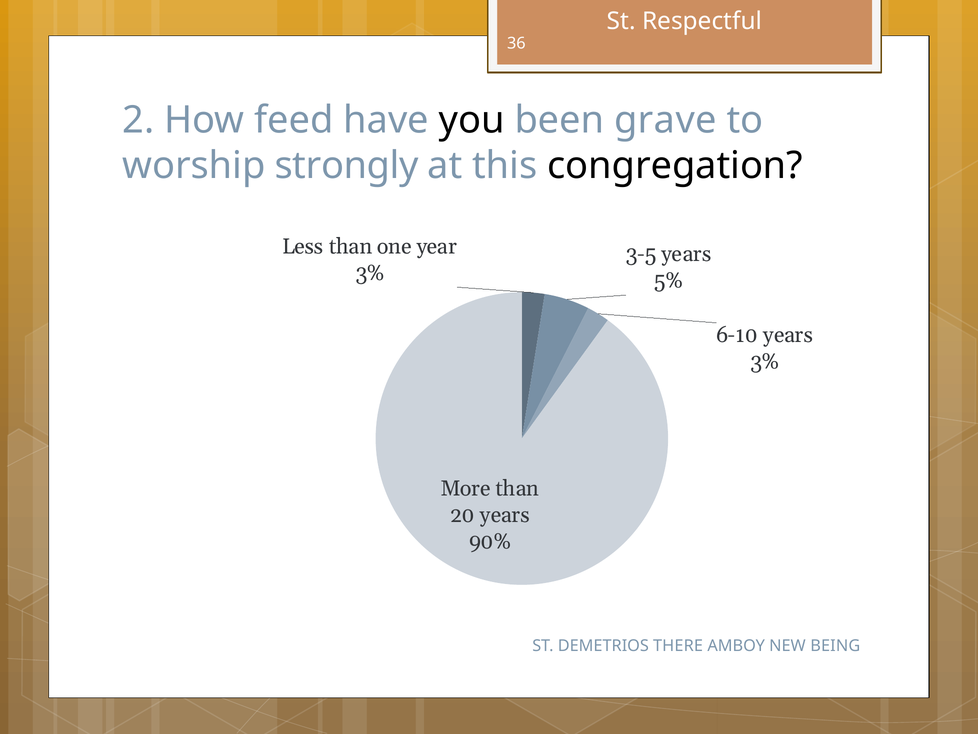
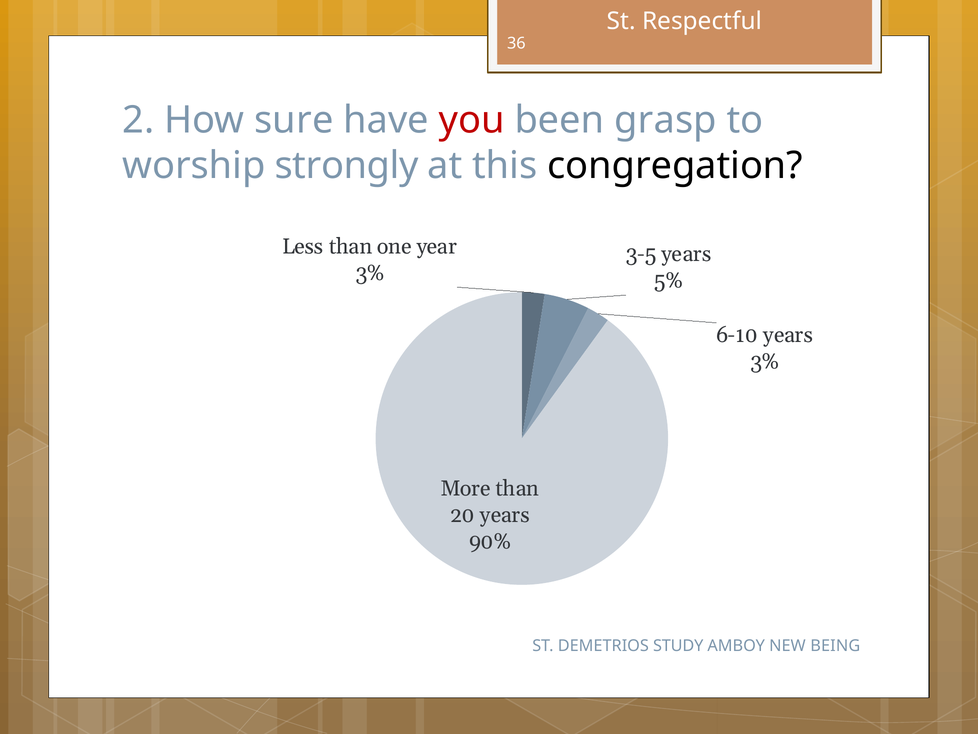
feed: feed -> sure (294, 120)
you colour: black -> red (472, 120)
grave: grave -> grasp (665, 120)
THERE: THERE -> STUDY (678, 645)
